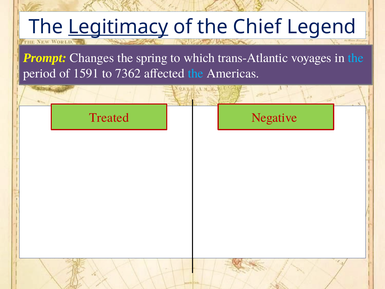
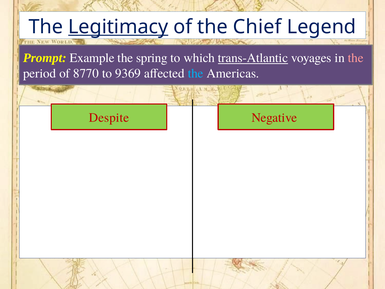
Changes: Changes -> Example (92, 58)
trans-Atlantic underline: none -> present (253, 58)
the colour: light blue -> pink (356, 58)
1591: 1591 -> 8770 (86, 73)
7362: 7362 -> 9369 (128, 73)
Treated: Treated -> Despite (109, 118)
